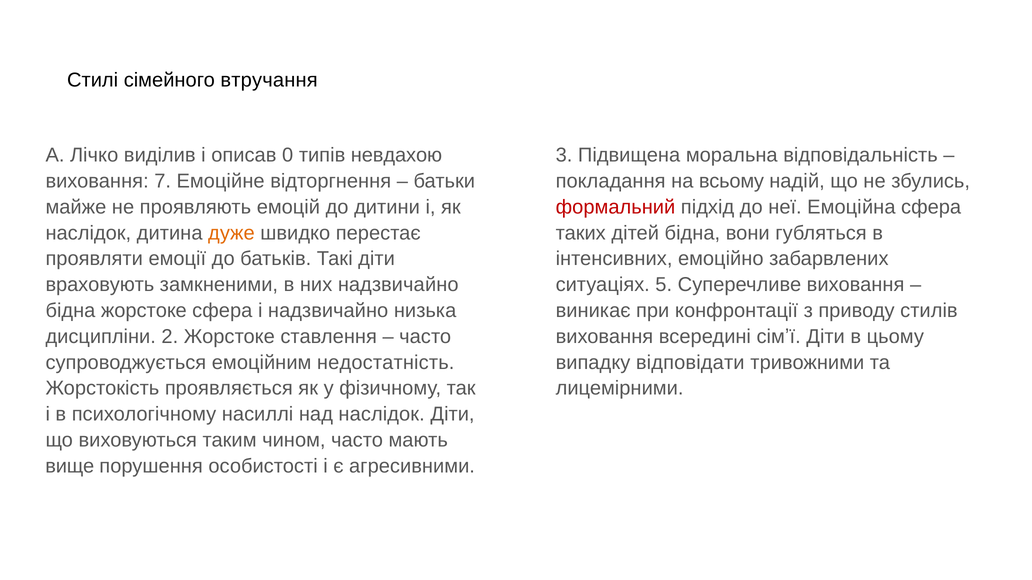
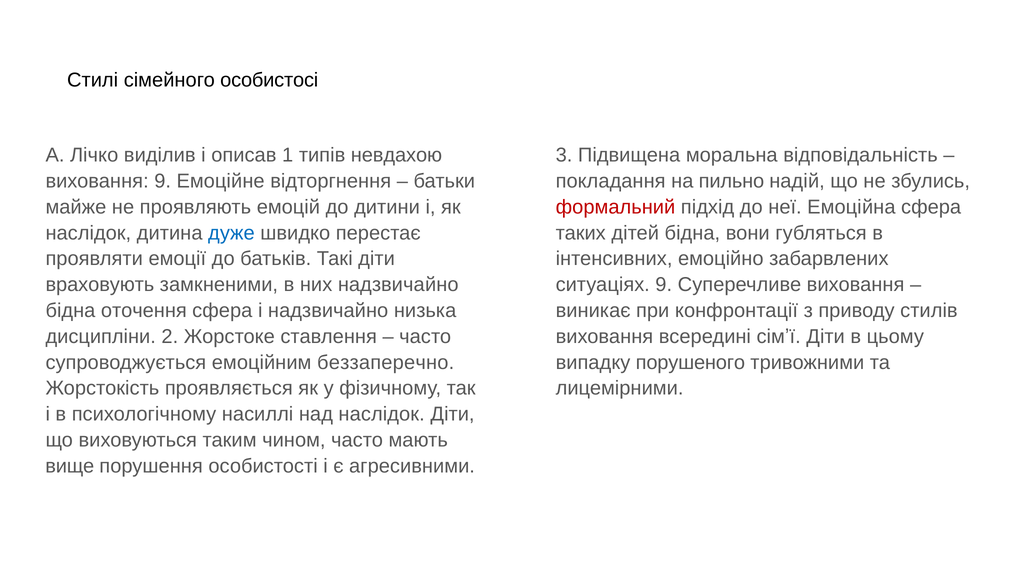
втручання: втручання -> особистосі (269, 80)
0: 0 -> 1 (288, 155)
виховання 7: 7 -> 9 (163, 181)
всьому: всьому -> пильно (731, 181)
дуже colour: orange -> blue (231, 233)
ситуаціях 5: 5 -> 9 (664, 285)
бідна жорстоке: жорстоке -> оточення (144, 311)
недостатність: недостатність -> беззаперечно (386, 363)
відповідати: відповідати -> порушеного (690, 363)
